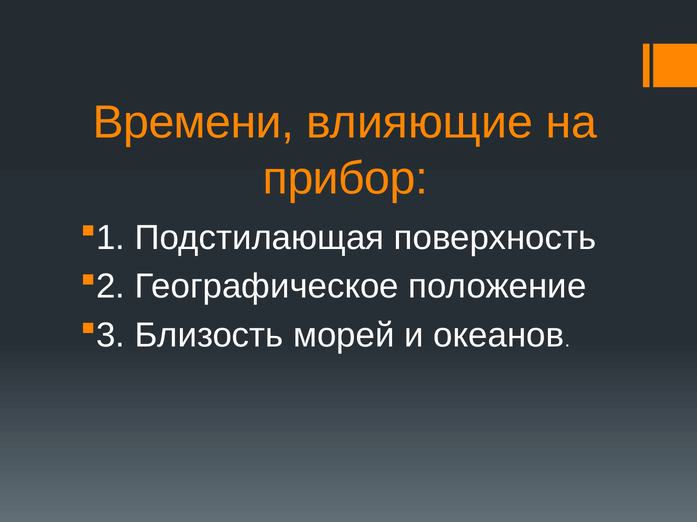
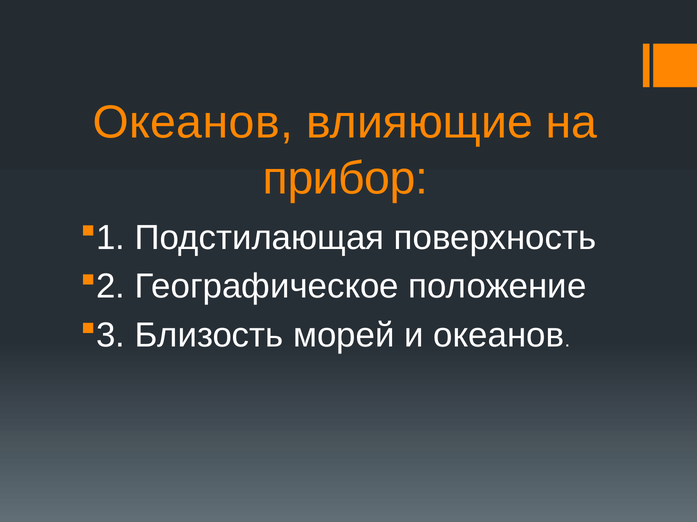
Времени: Времени -> Океанов (193, 123)
